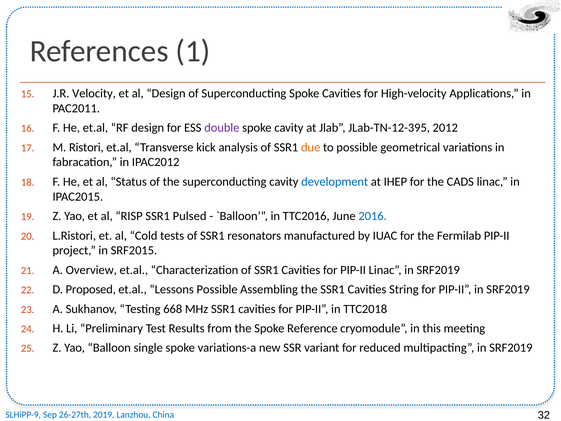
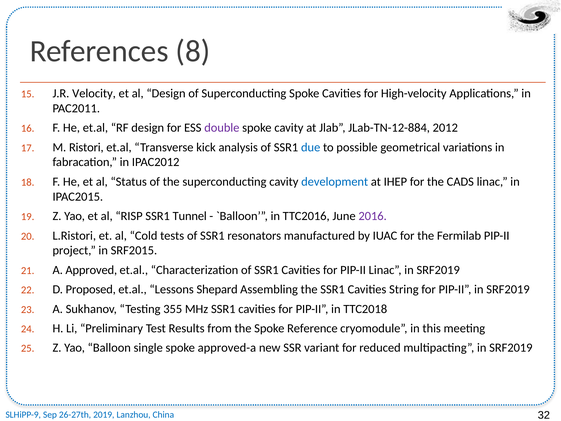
1: 1 -> 8 (193, 51)
JLab-TN-12-395: JLab-TN-12-395 -> JLab-TN-12-884 (389, 128)
due colour: orange -> blue (311, 147)
Pulsed: Pulsed -> Tunnel (190, 216)
2016 colour: blue -> purple (373, 216)
Overview: Overview -> Approved (91, 270)
Lessons Possible: Possible -> Shepard (217, 289)
668: 668 -> 355 (173, 309)
variations-a: variations-a -> approved-a (227, 348)
